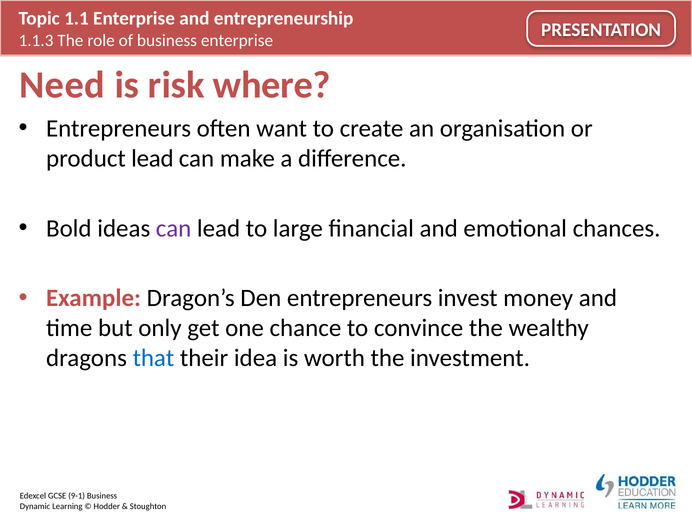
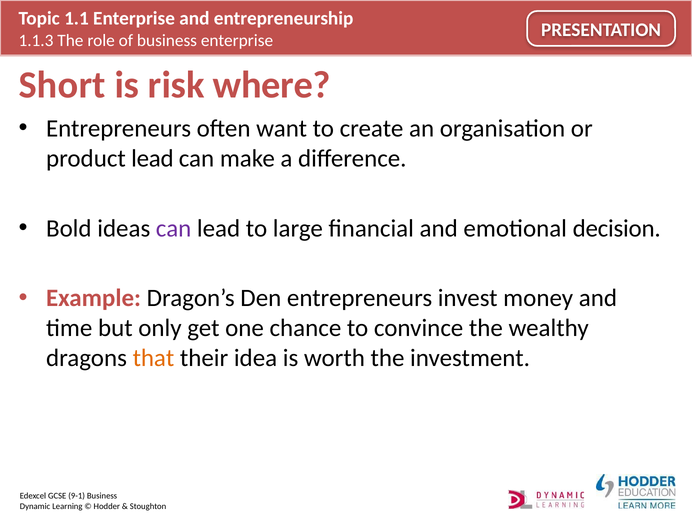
Need: Need -> Short (62, 85)
chances: chances -> decision (617, 228)
that colour: blue -> orange (153, 358)
